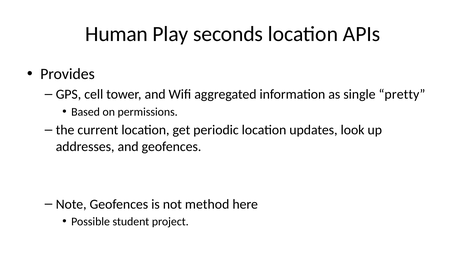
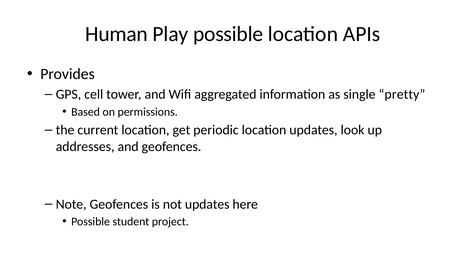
Play seconds: seconds -> possible (228, 34)
not method: method -> updates (207, 204)
